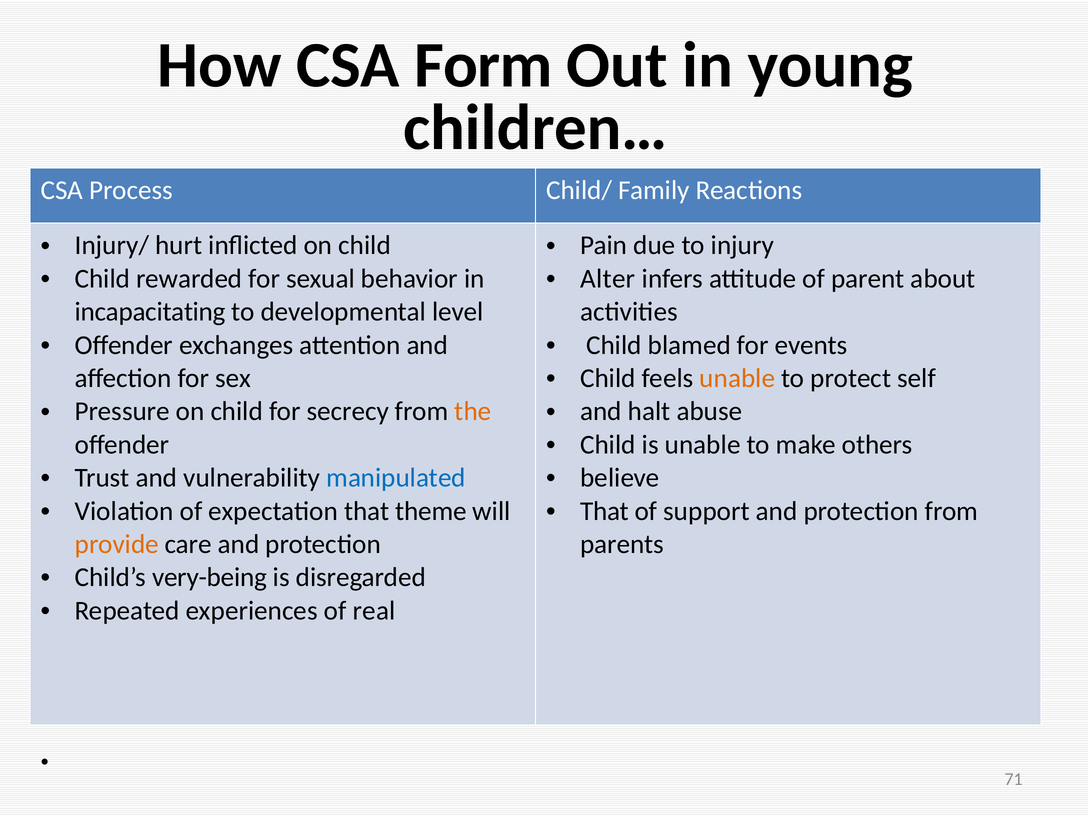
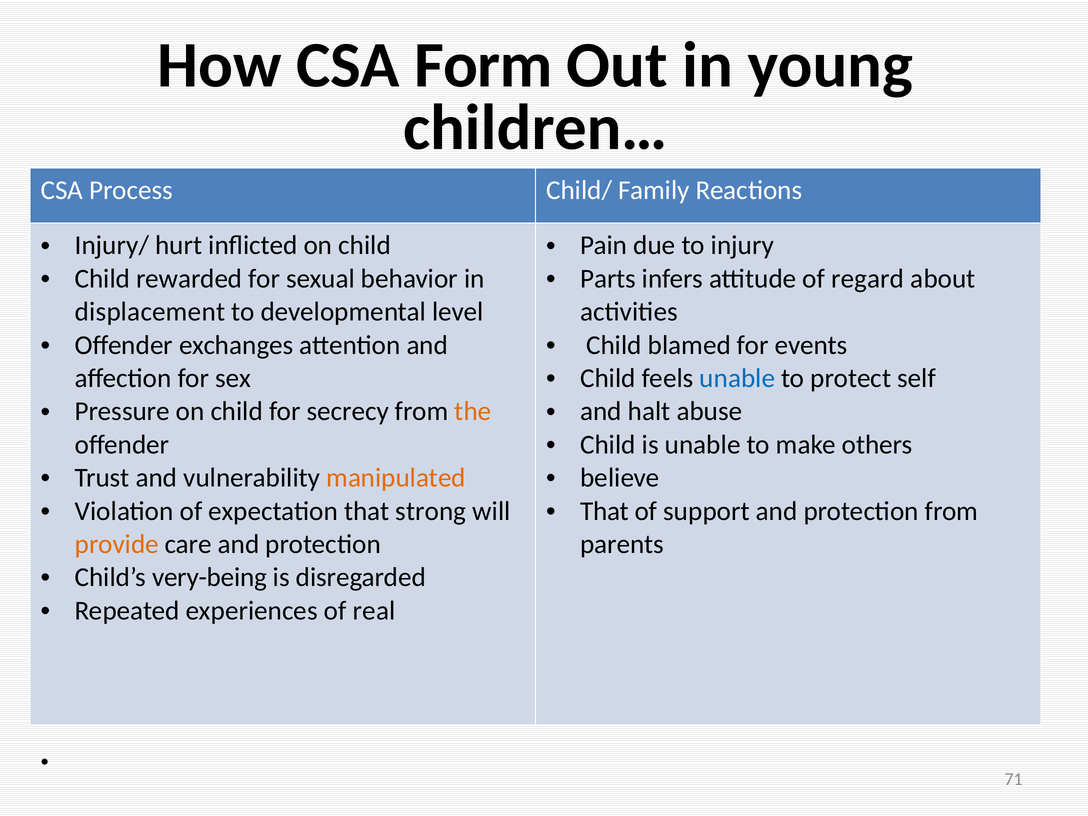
Alter: Alter -> Parts (608, 279)
parent: parent -> regard (868, 279)
incapacitating: incapacitating -> displacement (150, 312)
unable colour: orange -> blue (737, 378)
manipulated colour: blue -> orange (396, 478)
theme: theme -> strong (431, 511)
